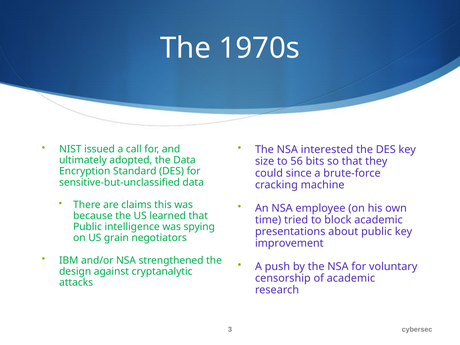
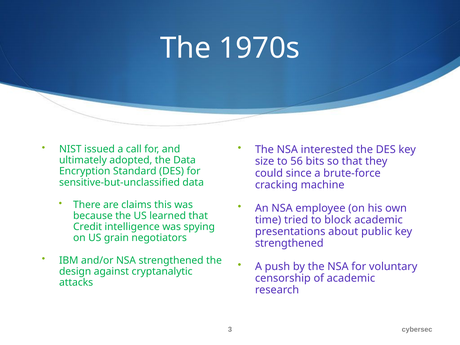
Public: Public -> Credit (88, 227)
improvement: improvement -> strengthened (289, 243)
